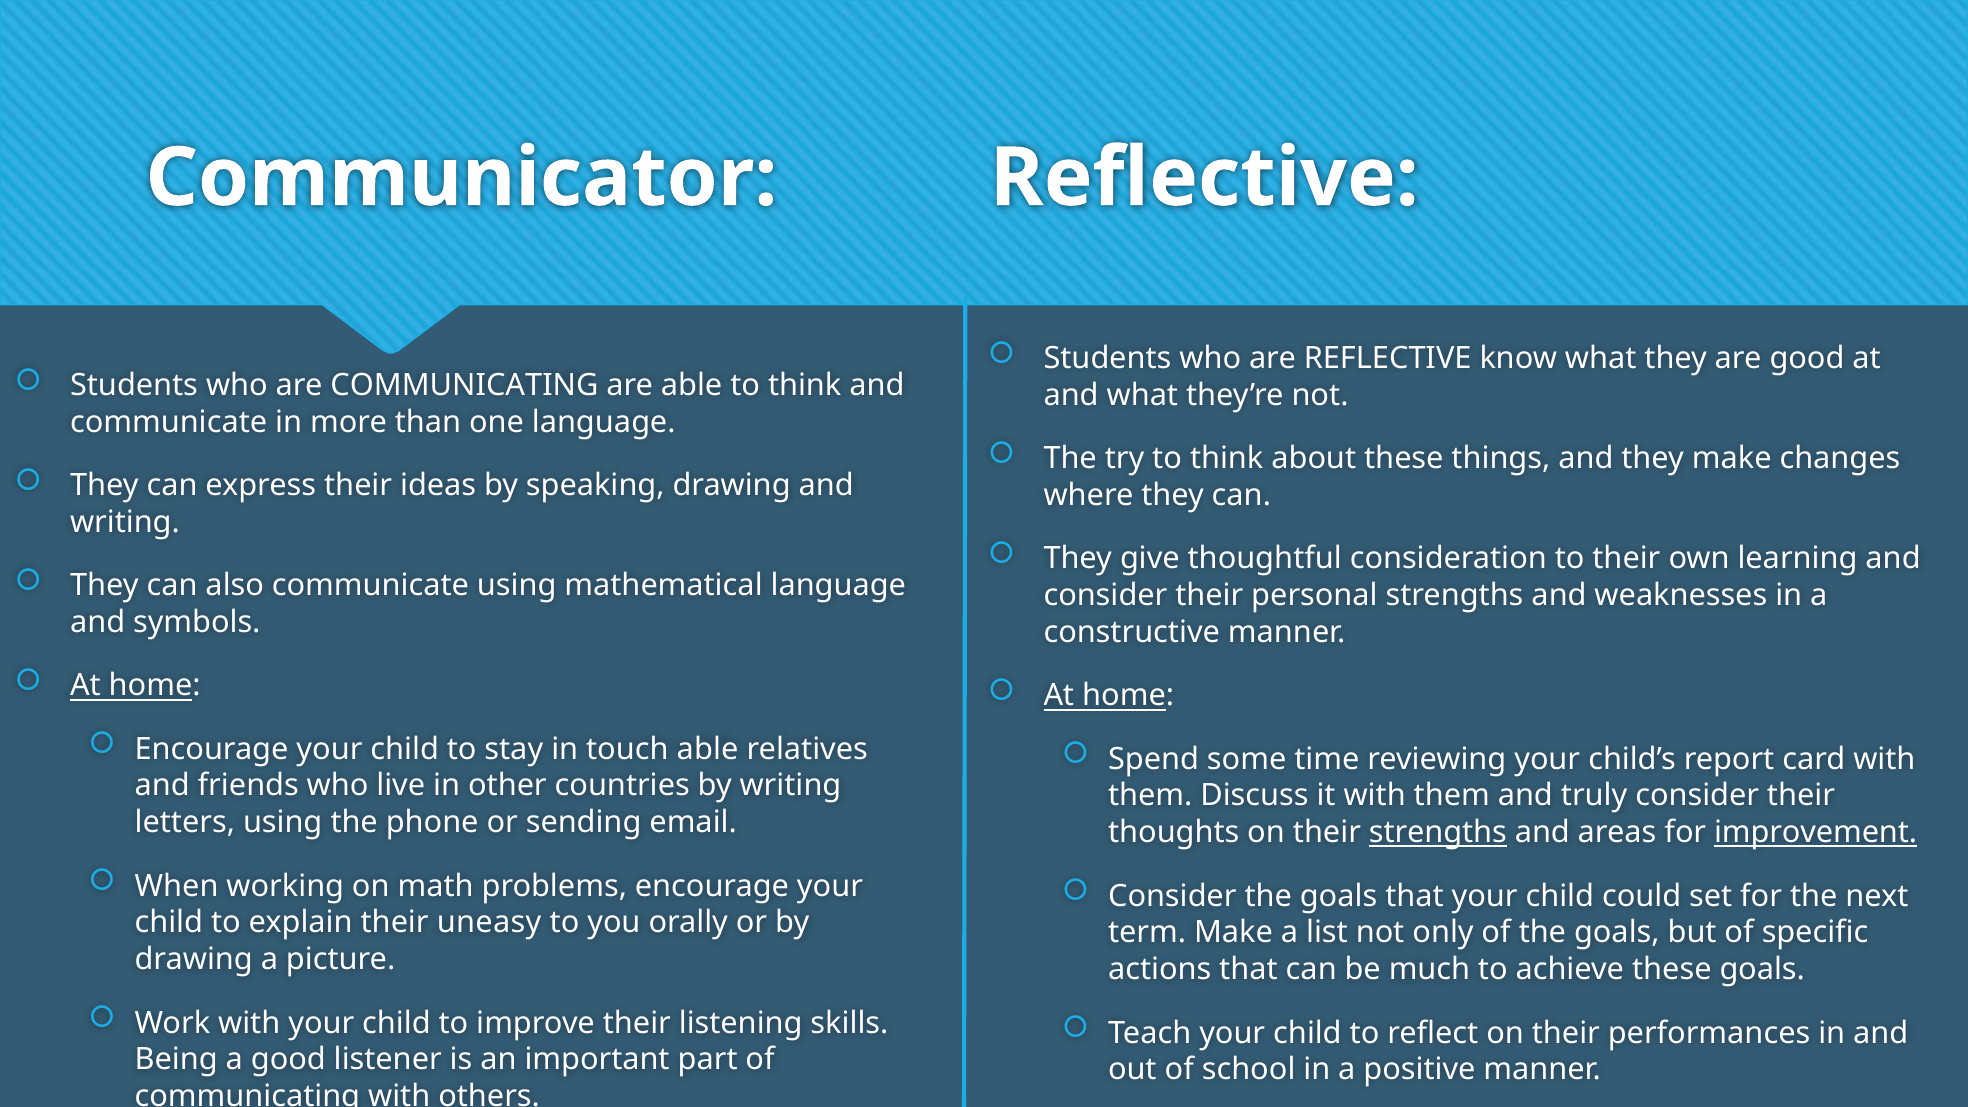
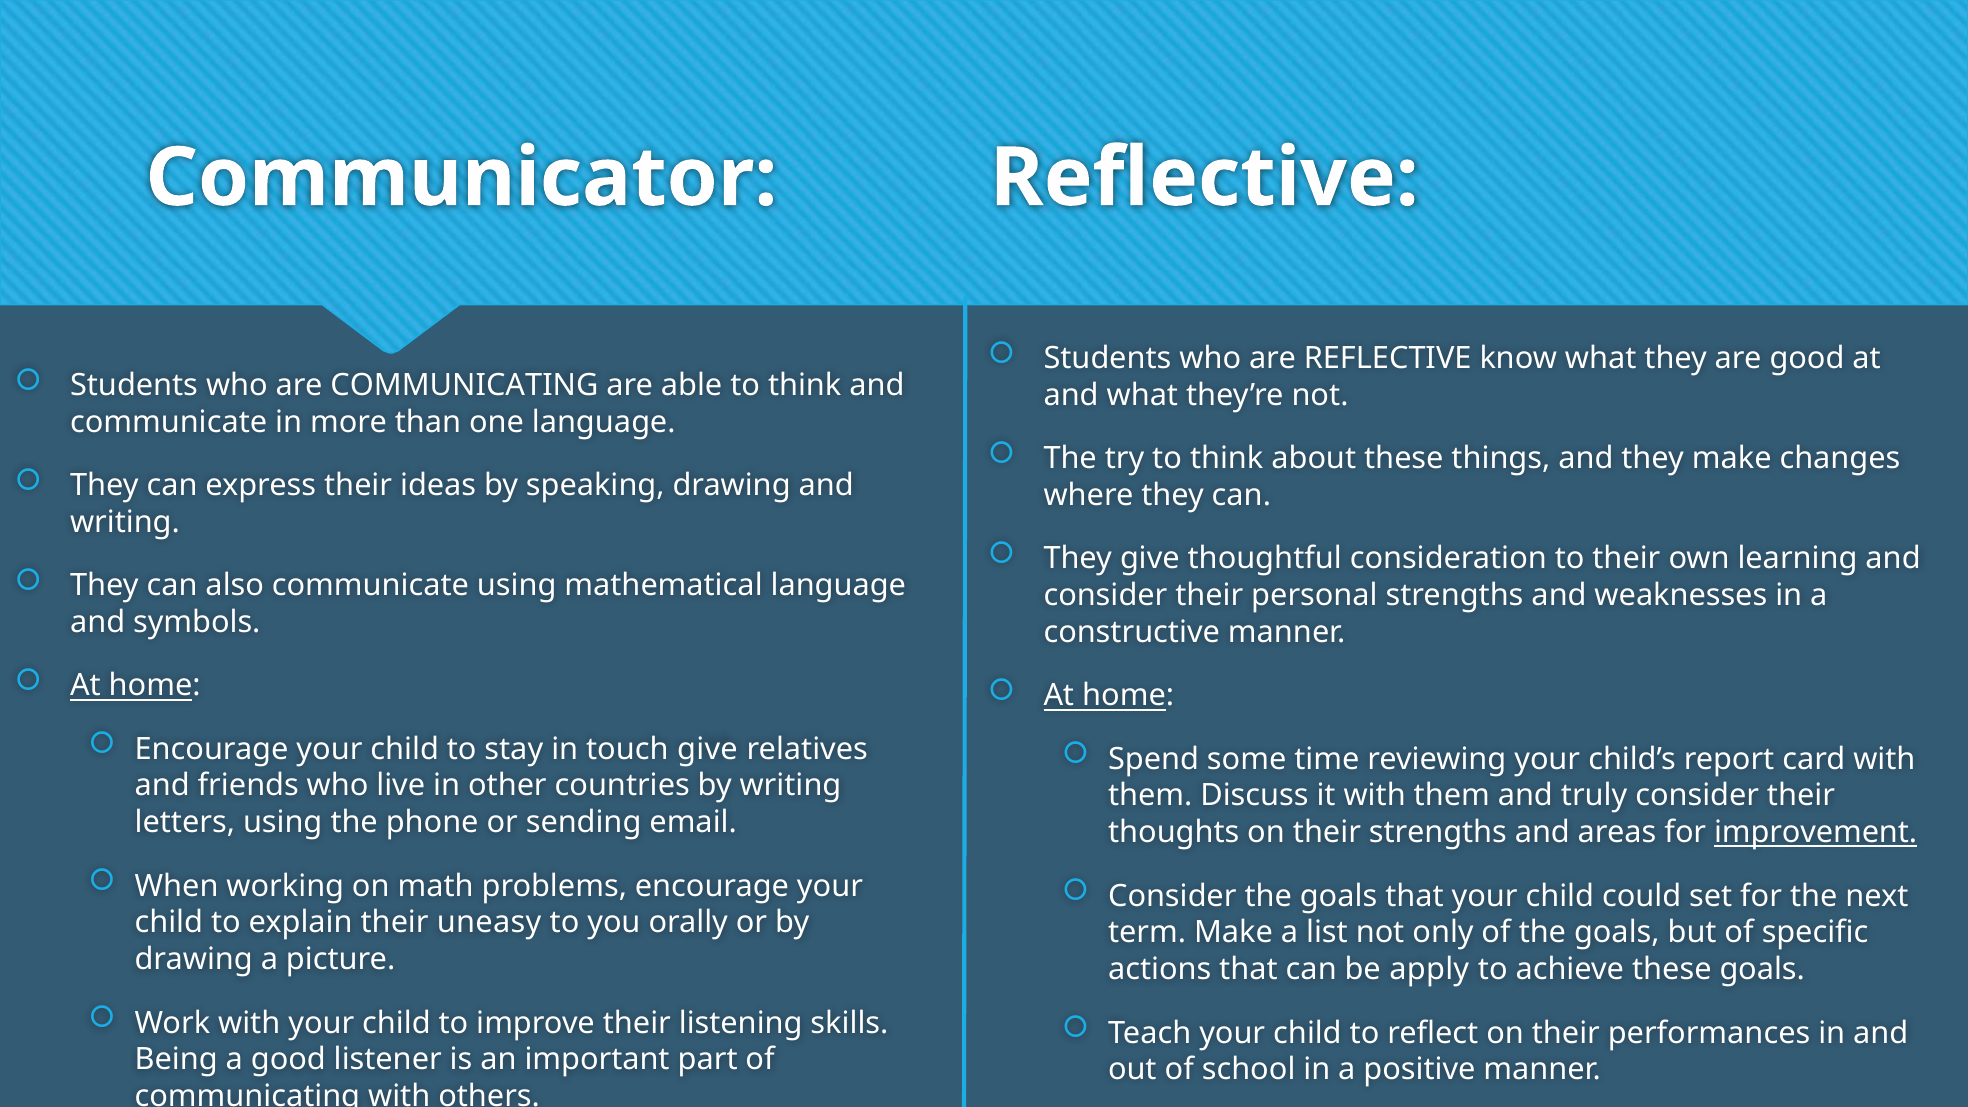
touch able: able -> give (707, 749)
strengths underline: present -> none (1438, 833)
much: much -> apply (1429, 970)
